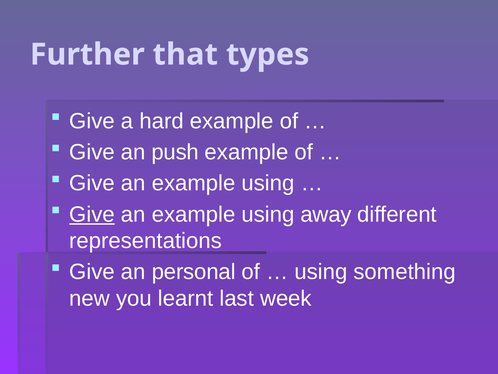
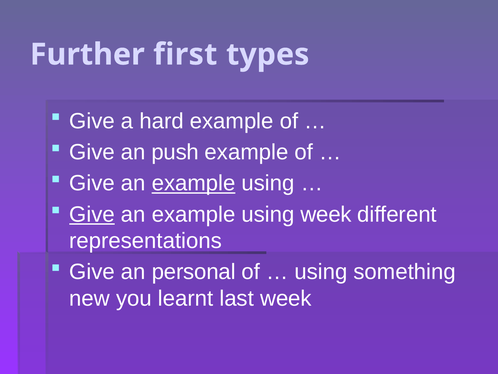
that: that -> first (185, 54)
example underline: none -> present (194, 183)
using away: away -> week (326, 214)
